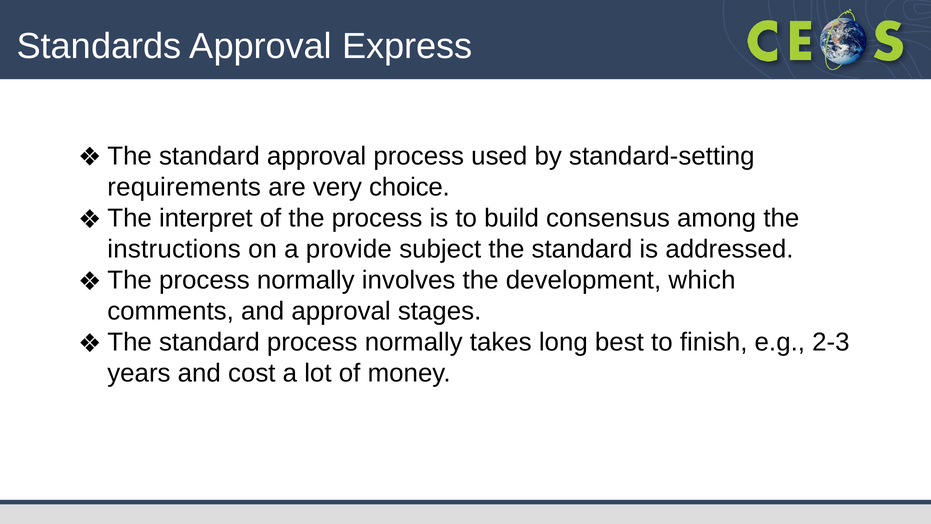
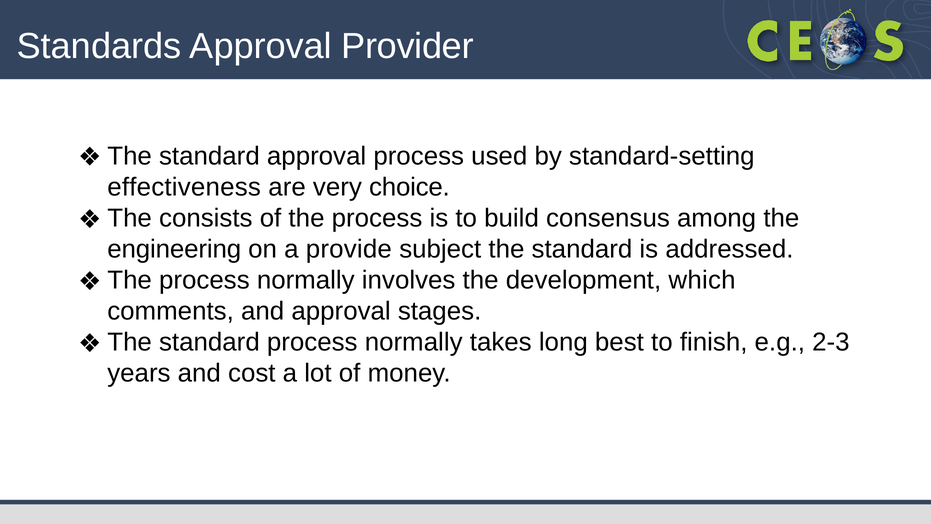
Express: Express -> Provider (407, 46)
requirements: requirements -> effectiveness (184, 187)
interpret: interpret -> consists (206, 218)
instructions: instructions -> engineering (174, 249)
